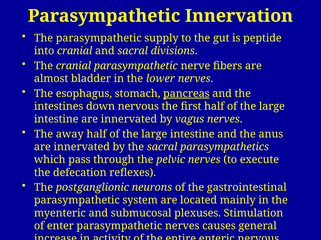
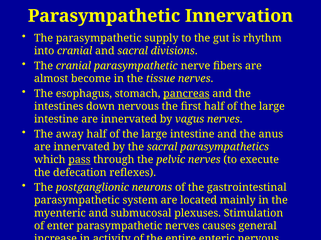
peptide: peptide -> rhythm (262, 38)
bladder: bladder -> become (91, 79)
lower: lower -> tissue (160, 79)
pass underline: none -> present (79, 160)
